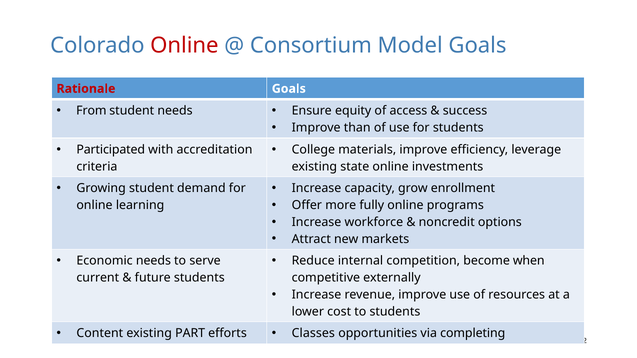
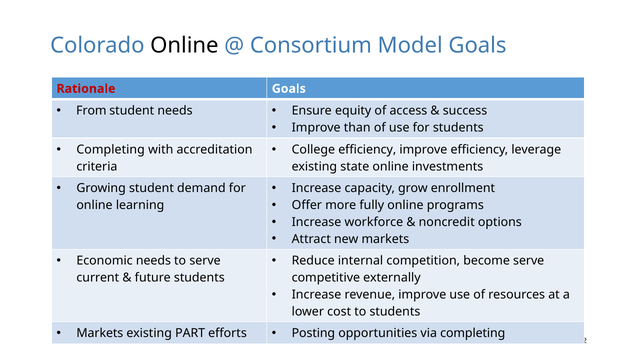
Online colour: red -> black (184, 46)
Participated: Participated -> Completing (111, 150)
College materials: materials -> efficiency (367, 150)
become when: when -> serve (529, 261)
Content: Content -> Markets (100, 334)
Classes: Classes -> Posting (313, 334)
